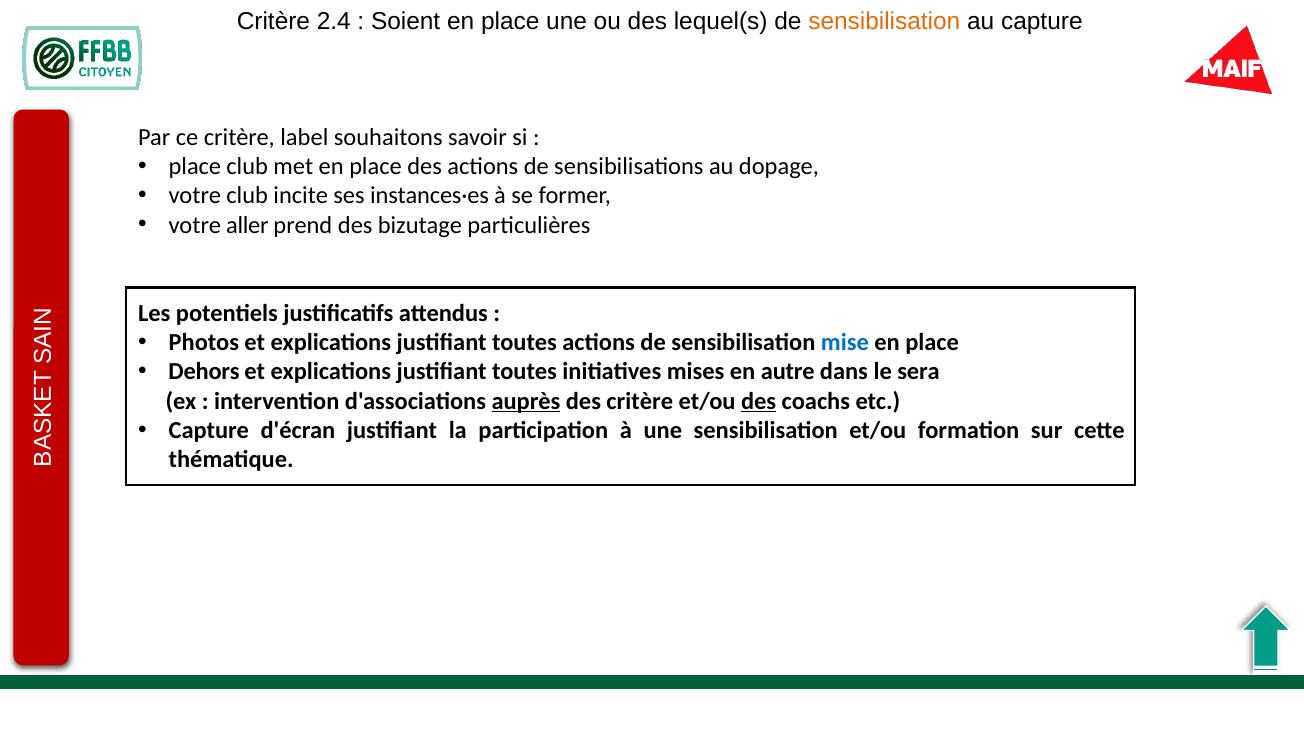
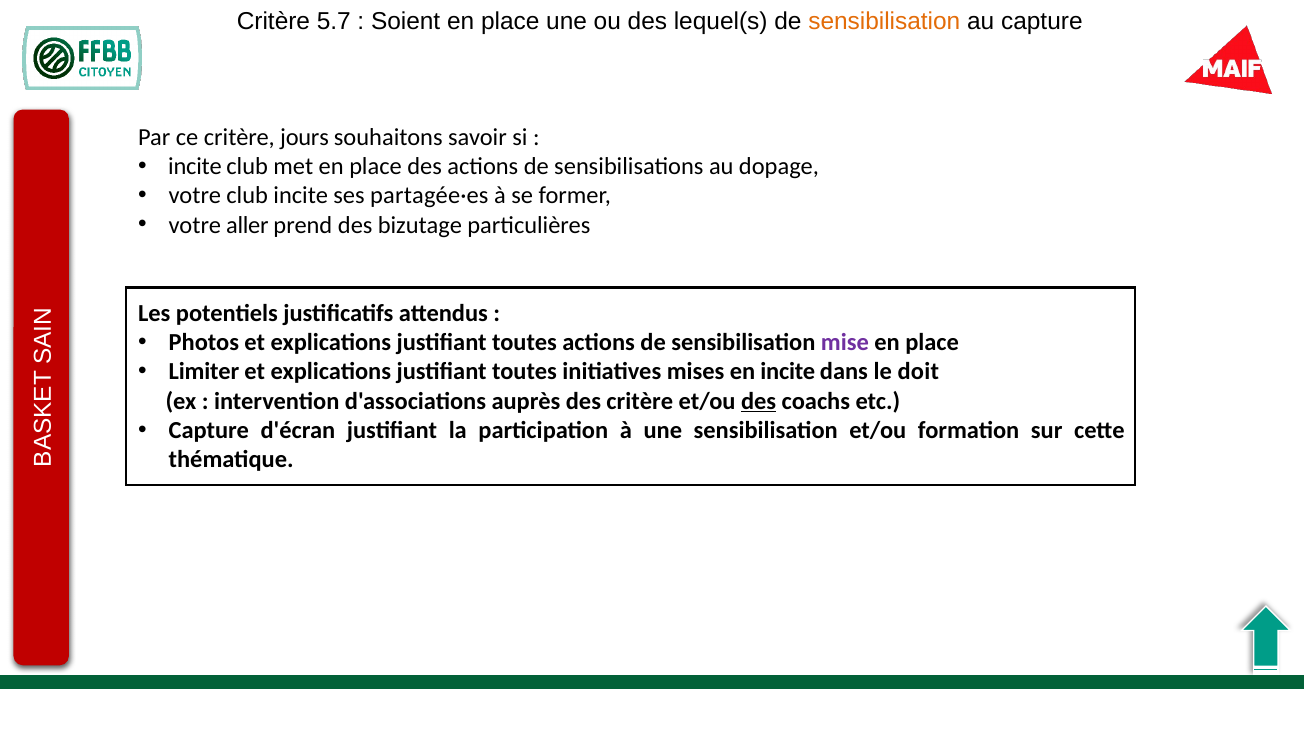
2.4: 2.4 -> 5.7 (334, 21)
critère label: label -> jours (304, 137)
place: place -> incite (195, 167)
instances·es: instances·es -> partagée·es (429, 196)
mise colour: blue -> purple (845, 343)
Dehors: Dehors -> Limiter (204, 372)
en autre: autre -> incite (788, 372)
sera: sera -> doit (918, 372)
auprès underline: present -> none (526, 401)
